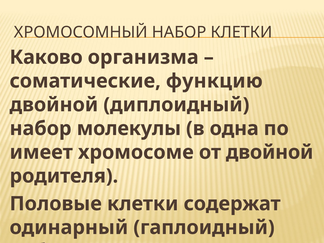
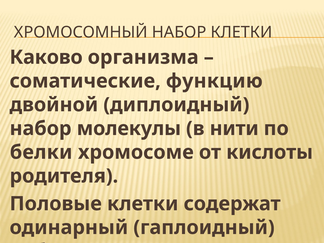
одна: одна -> нити (234, 129)
имеет: имеет -> белки (41, 152)
от двойной: двойной -> кислоты (270, 152)
